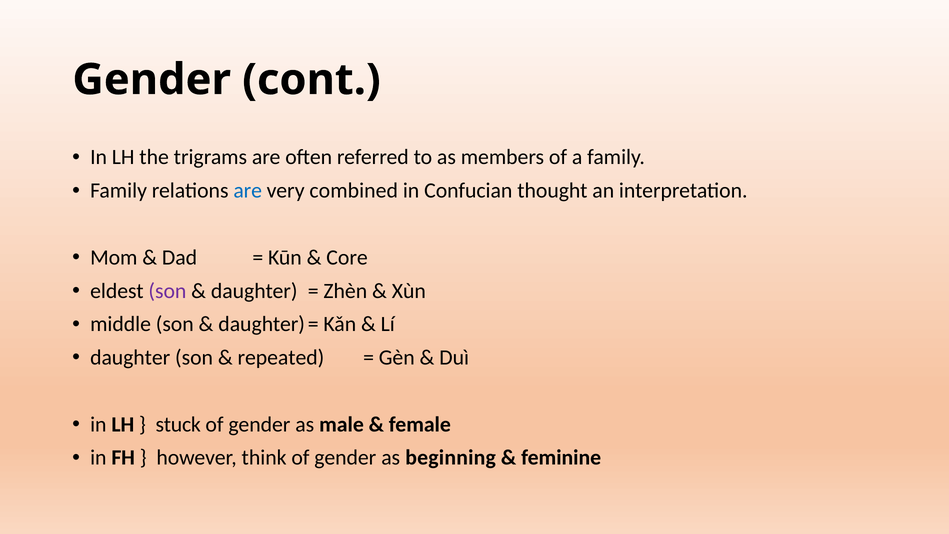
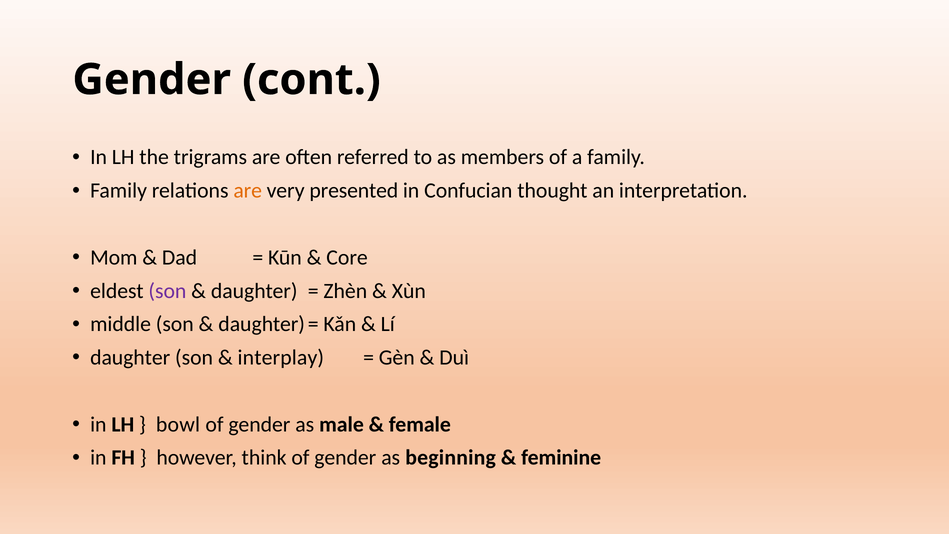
are colour: blue -> orange (248, 191)
combined: combined -> presented (354, 191)
repeated: repeated -> interplay (281, 357)
stuck: stuck -> bowl (178, 424)
